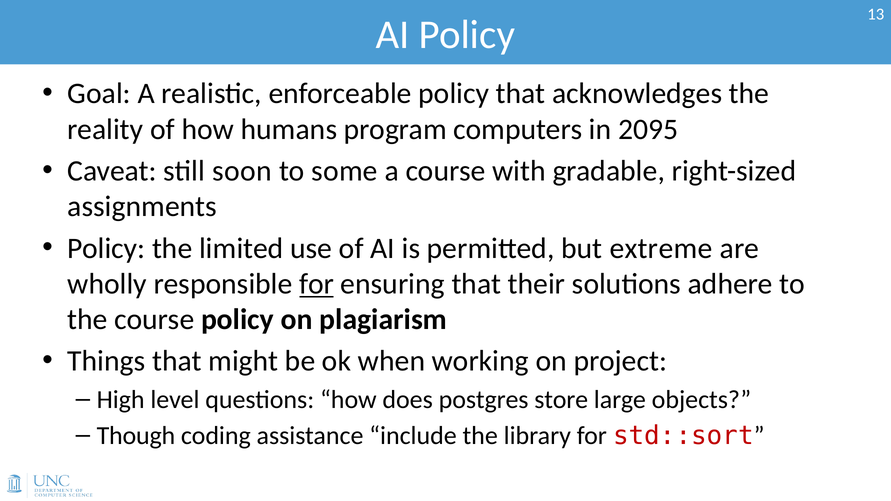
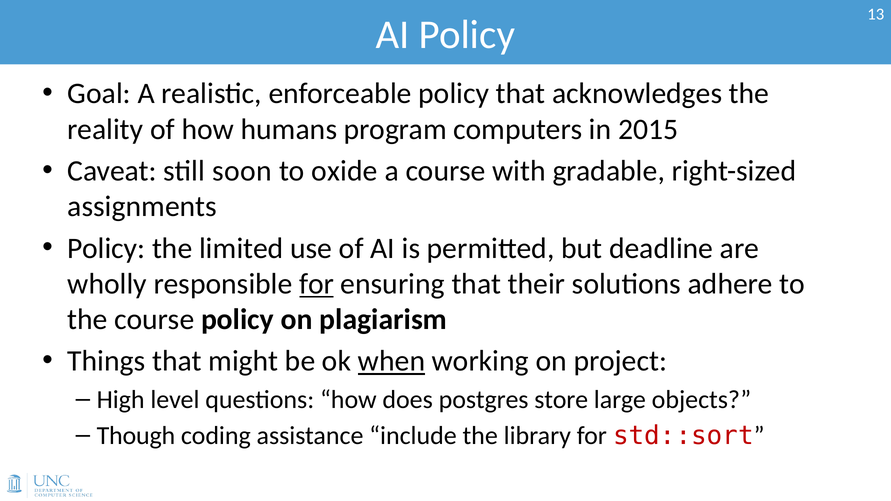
2095: 2095 -> 2015 (648, 129)
some: some -> oxide (344, 171)
extreme: extreme -> deadline (661, 248)
when underline: none -> present (392, 361)
